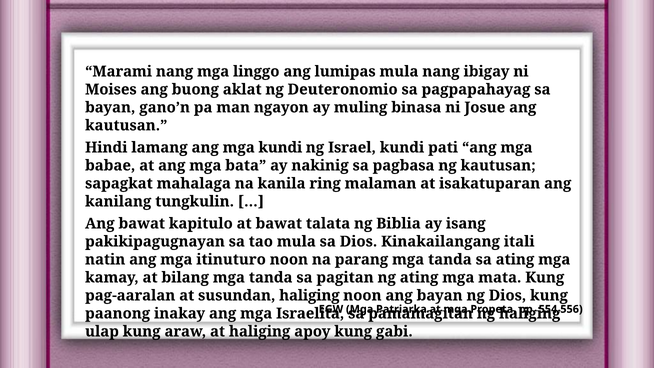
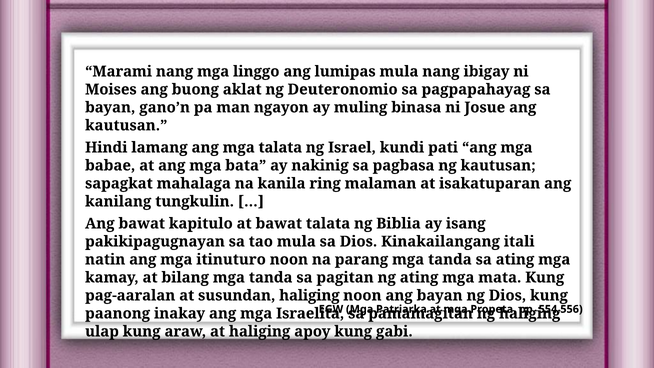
mga kundi: kundi -> talata (280, 147)
